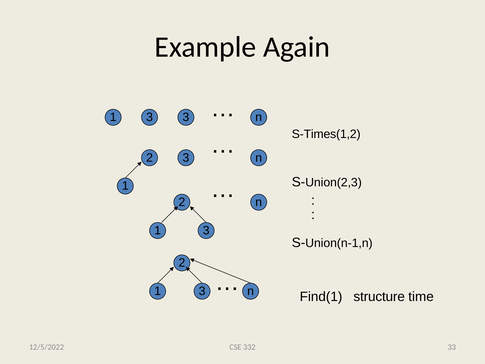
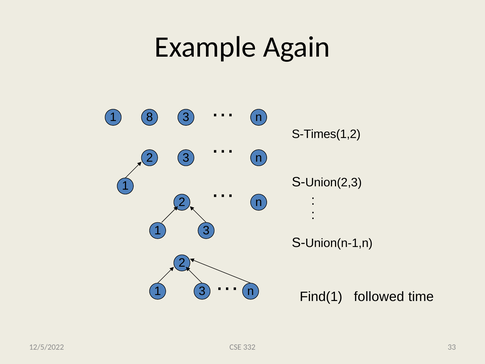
1 3: 3 -> 8 (150, 117)
structure: structure -> followed (379, 297)
